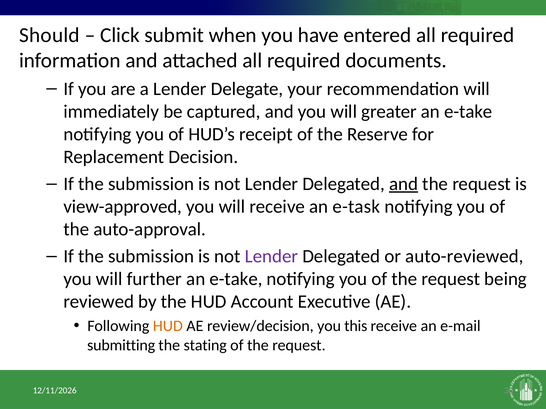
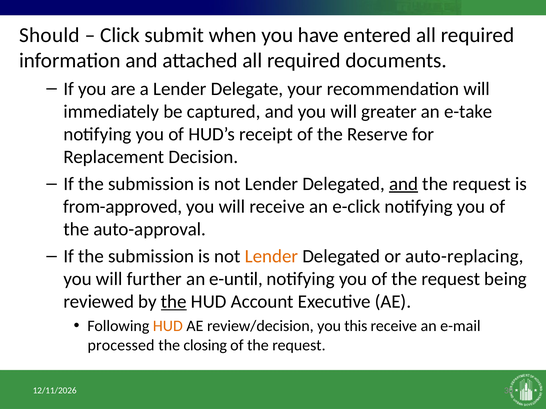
view-approved: view-approved -> from-approved (123, 207)
e-task: e-task -> e-click (356, 207)
Lender colour: purple -> orange (271, 257)
auto-reviewed: auto-reviewed -> auto-replacing (464, 257)
e-take: e-take -> e-until (236, 279)
the underline: none -> present (174, 302)
submitting: submitting -> processed (121, 346)
stating: stating -> closing (205, 346)
